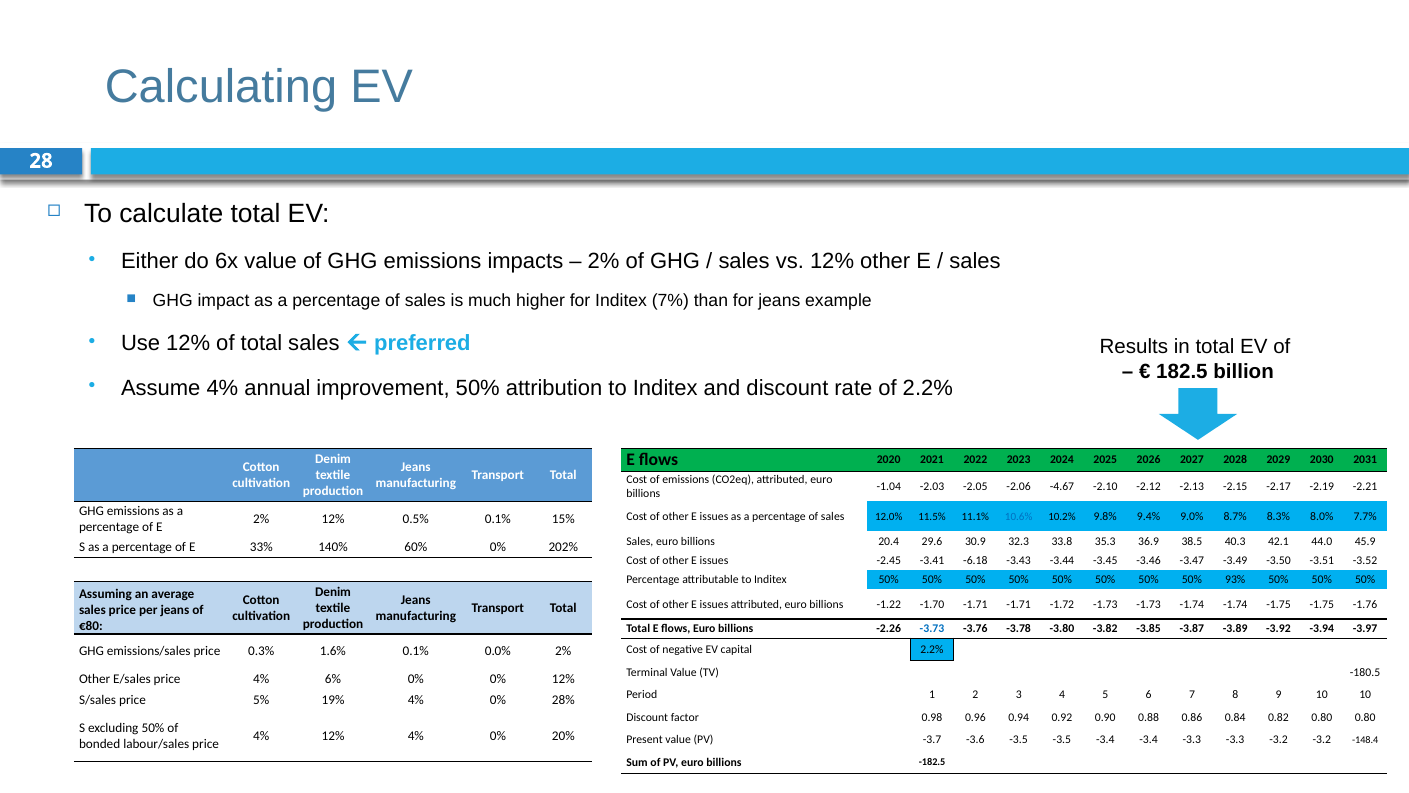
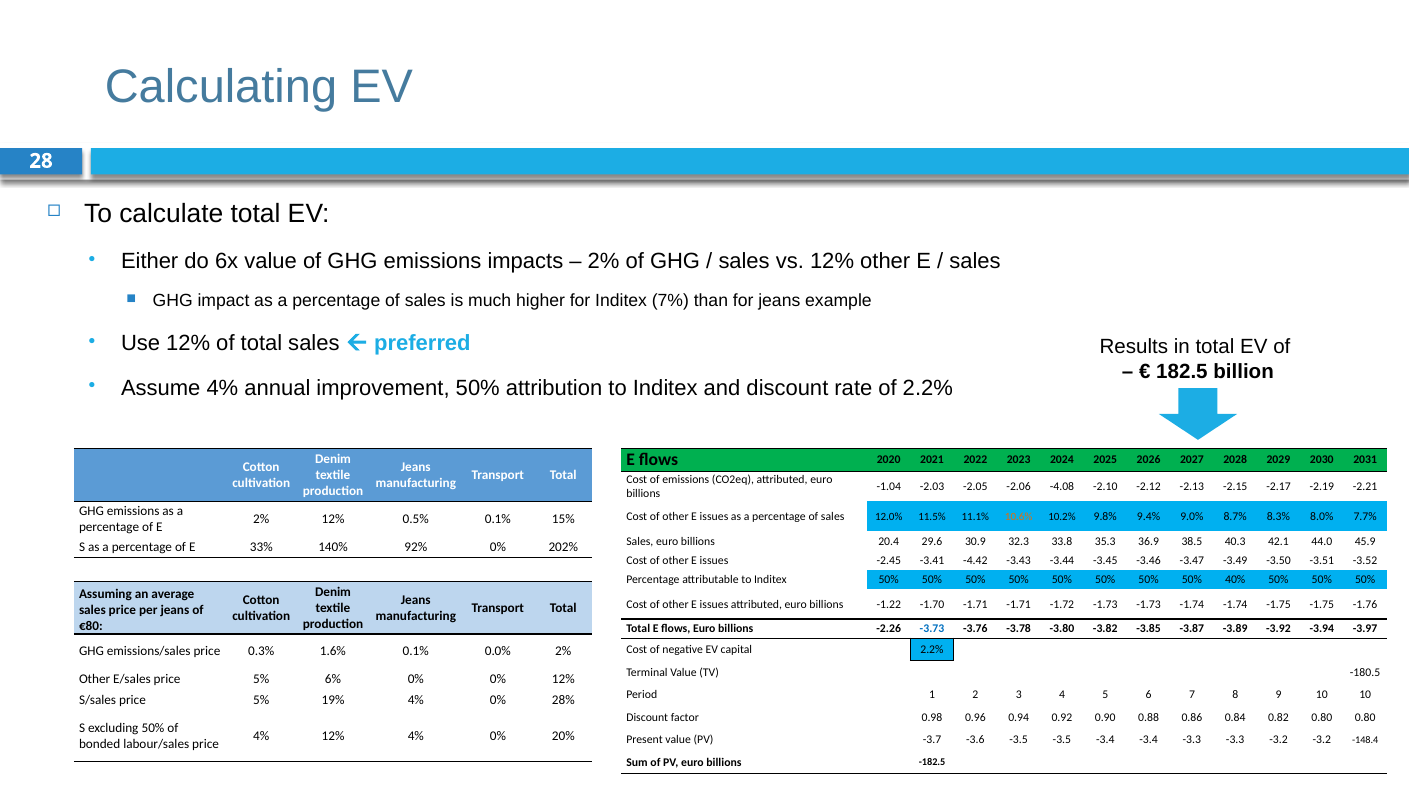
-4.67: -4.67 -> -4.08 (1062, 486)
10.6% colour: blue -> orange (1019, 516)
60%: 60% -> 92% (416, 547)
-6.18: -6.18 -> -4.42 (975, 560)
93%: 93% -> 40% (1235, 579)
E/sales price 4%: 4% -> 5% (261, 679)
